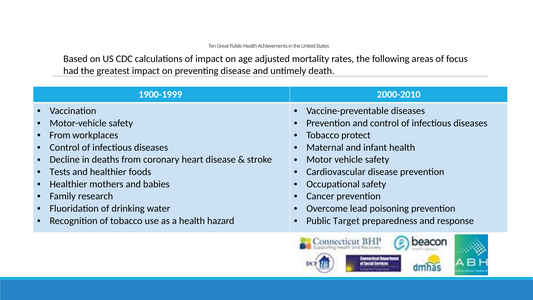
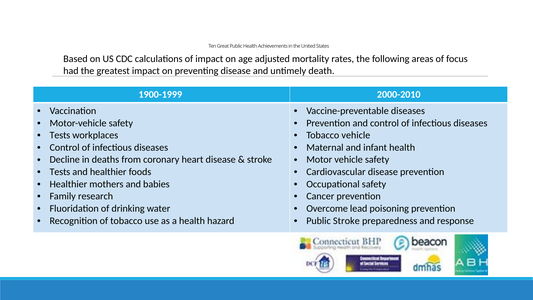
From: From -> Tests (60, 135)
Tobacco protect: protect -> vehicle (356, 135)
Public Target: Target -> Stroke (346, 221)
